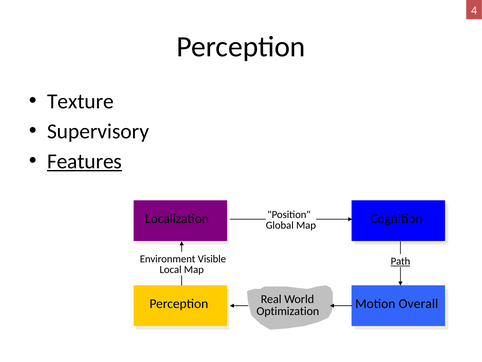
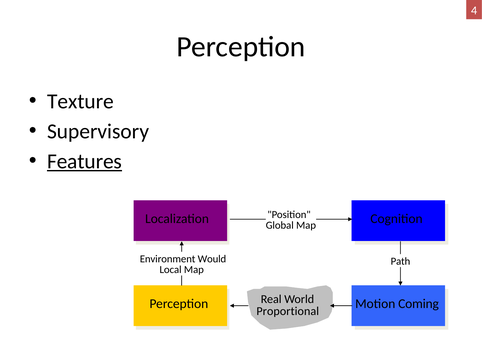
Visible: Visible -> Would (212, 259)
Path underline: present -> none (400, 261)
Overall: Overall -> Coming (419, 303)
Optimization: Optimization -> Proportional (288, 311)
